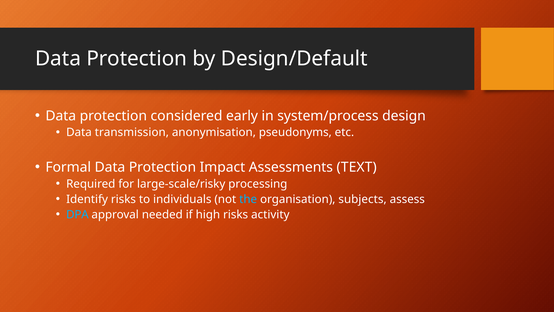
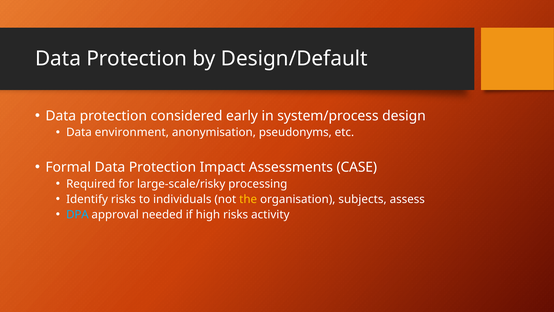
transmission: transmission -> environment (132, 132)
TEXT: TEXT -> CASE (357, 167)
the colour: light blue -> yellow (248, 199)
